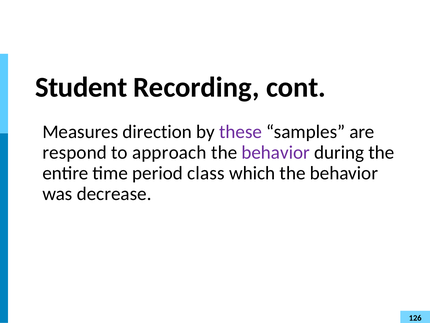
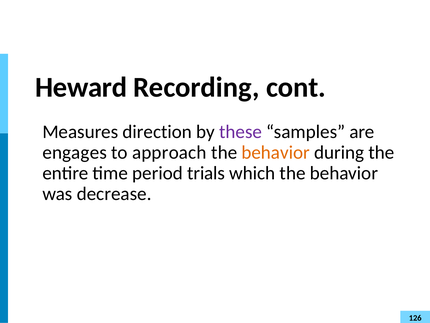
Student: Student -> Heward (81, 87)
respond: respond -> engages (75, 152)
behavior colour: purple -> orange (276, 152)
class: class -> trials (206, 173)
